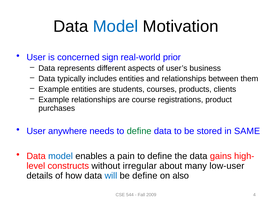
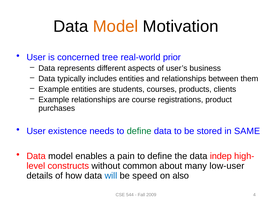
Model colour: blue -> orange (116, 26)
sign: sign -> tree (110, 57)
anywhere: anywhere -> existence (68, 131)
model colour: blue -> black (61, 156)
gains: gains -> indep (221, 156)
irregular: irregular -> common (140, 166)
be define: define -> speed (145, 176)
